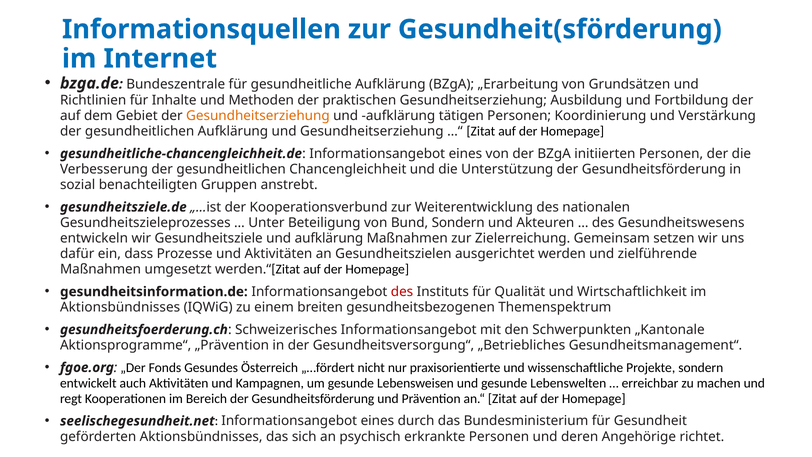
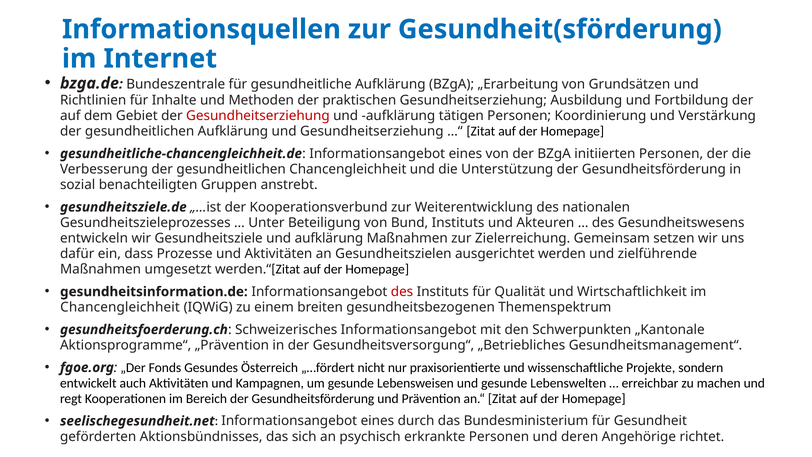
Gesundheitserziehung colour: orange -> red (258, 116)
Bund Sondern: Sondern -> Instituts (458, 223)
Aktionsbündnisses: Aktionsbündnisses -> Chancengleichheit (120, 307)
